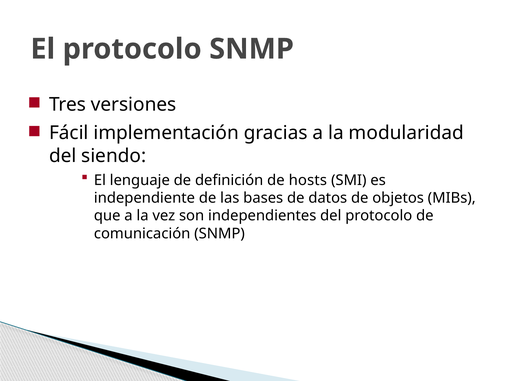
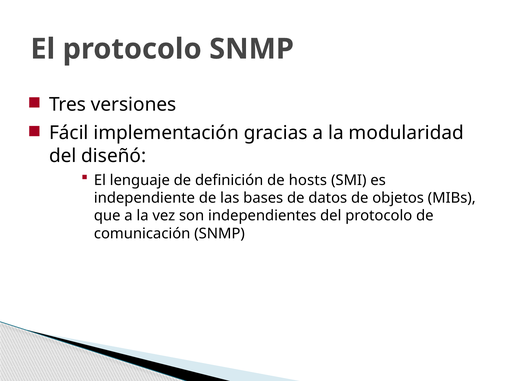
siendo: siendo -> diseñó (114, 156)
